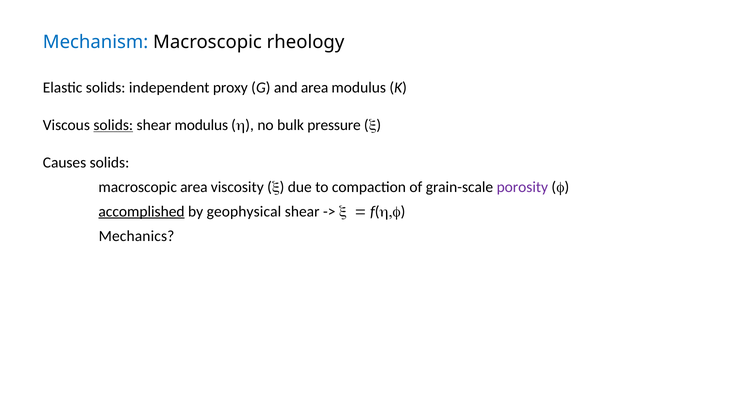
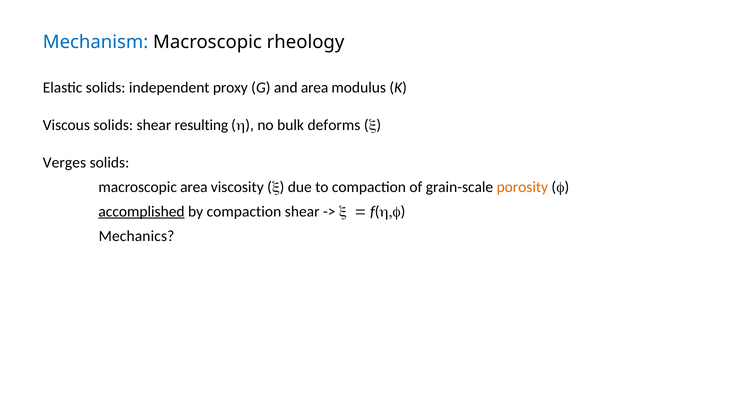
solids underline: present -> none (113, 125)
shear modulus: modulus -> resulting (201, 125)
pressure: pressure -> deforms (334, 125)
Causes: Causes -> Verges (64, 163)
porosity colour: purple -> orange (522, 187)
by geophysical: geophysical -> compaction (244, 212)
